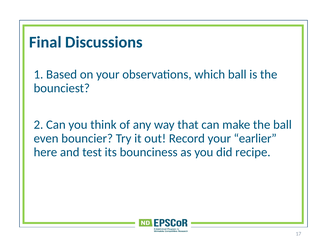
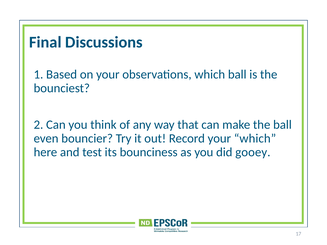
your earlier: earlier -> which (255, 139)
recipe: recipe -> gooey (253, 152)
